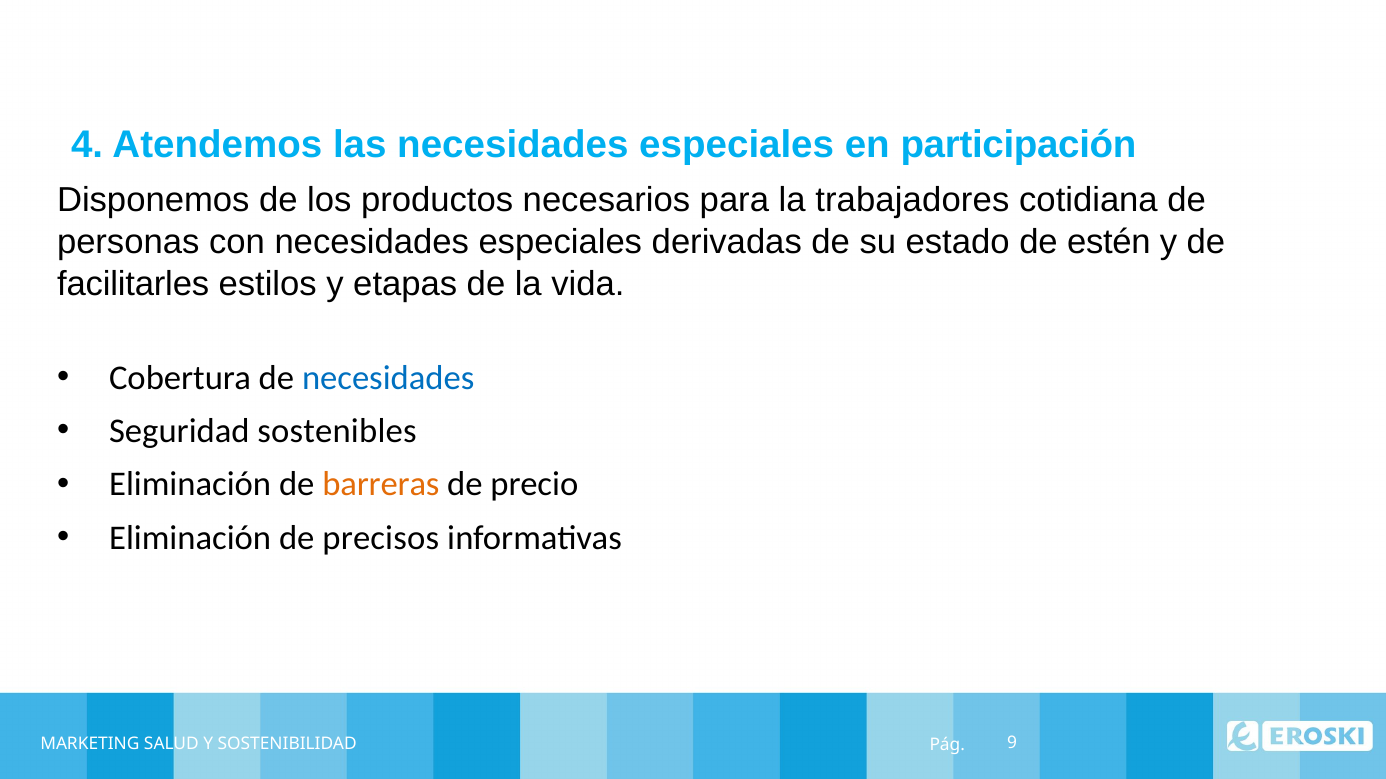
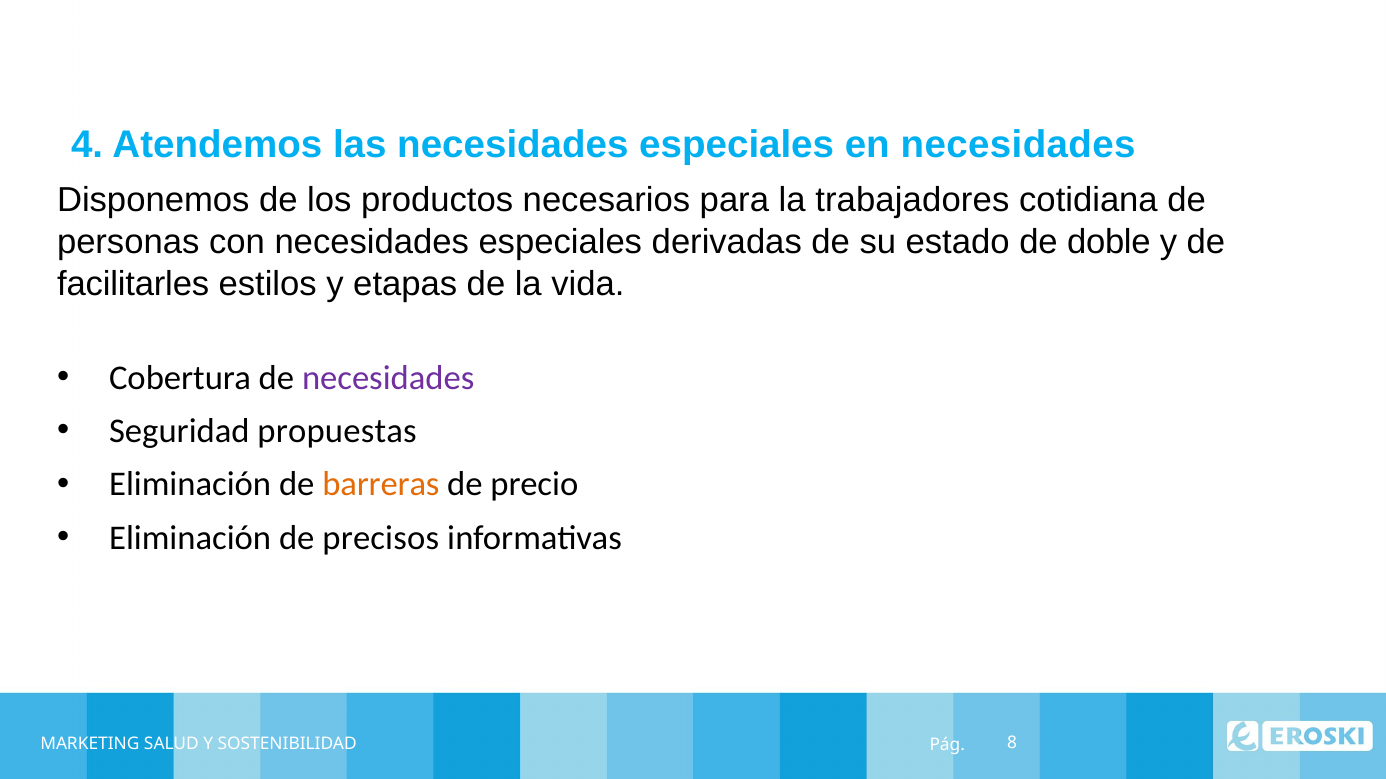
en participación: participación -> necesidades (1018, 145)
estén: estén -> doble (1109, 242)
necesidades colour: blue -> purple (388, 379)
sostenibles: sostenibles -> propuestas (337, 432)
9: 9 -> 8 (1012, 743)
